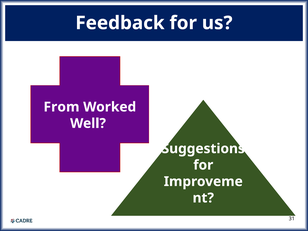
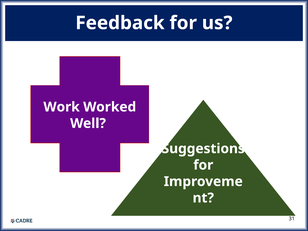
From: From -> Work (62, 107)
